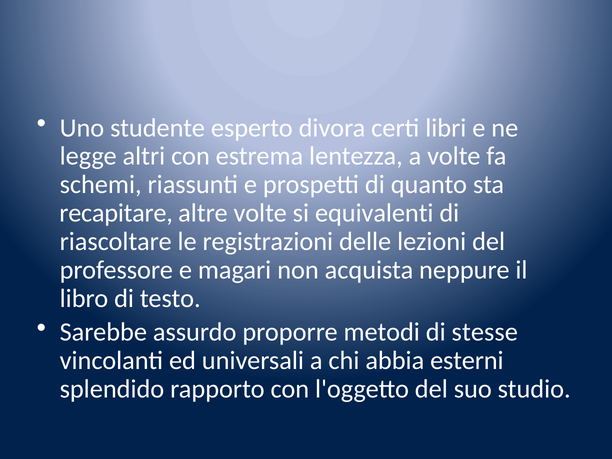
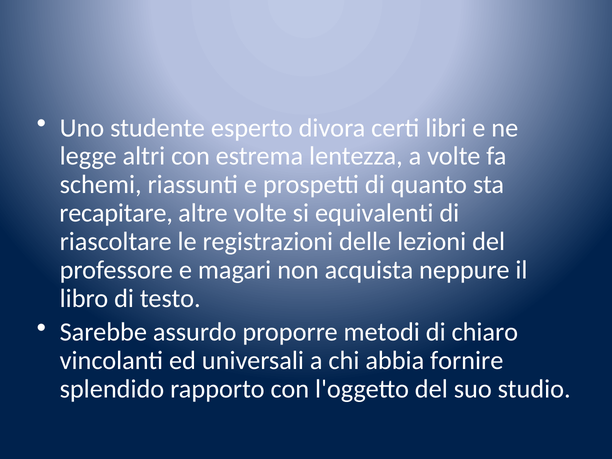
stesse: stesse -> chiaro (485, 332)
esterni: esterni -> fornire (467, 361)
